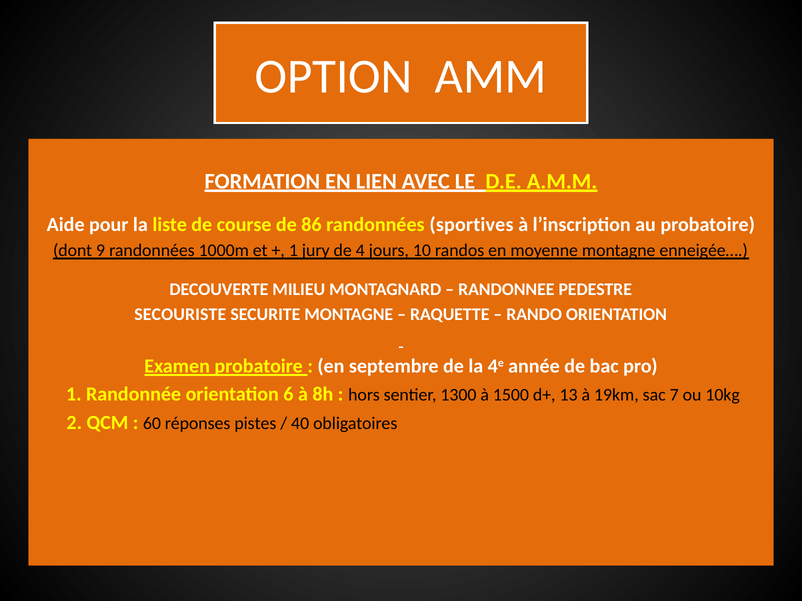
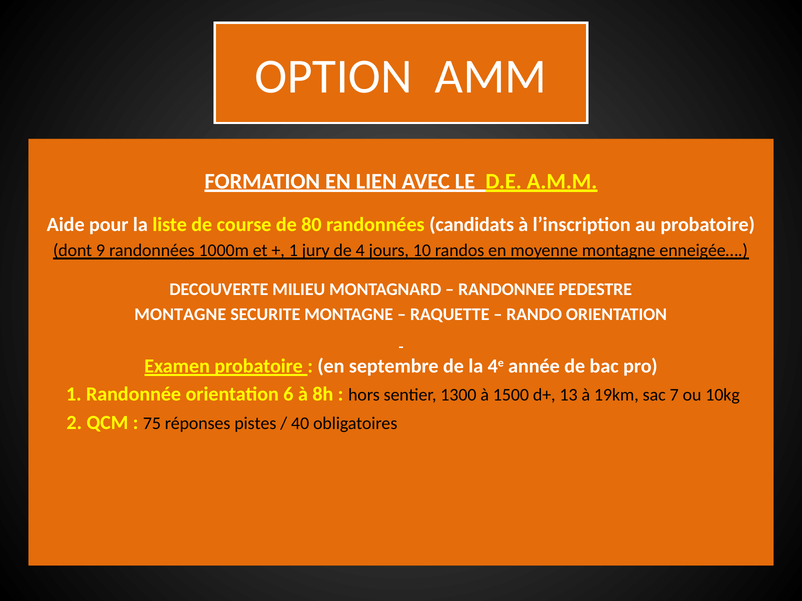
86: 86 -> 80 (311, 225)
sportives: sportives -> candidats (472, 225)
SECOURISTE: SECOURISTE -> MONTAGNE (180, 315)
60: 60 -> 75 (152, 424)
